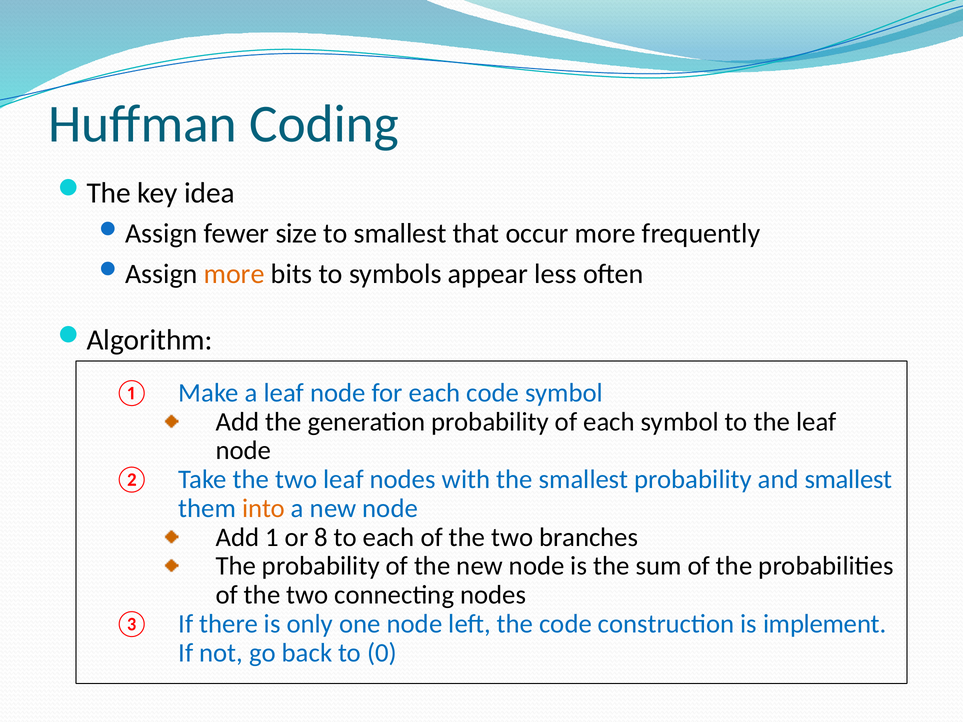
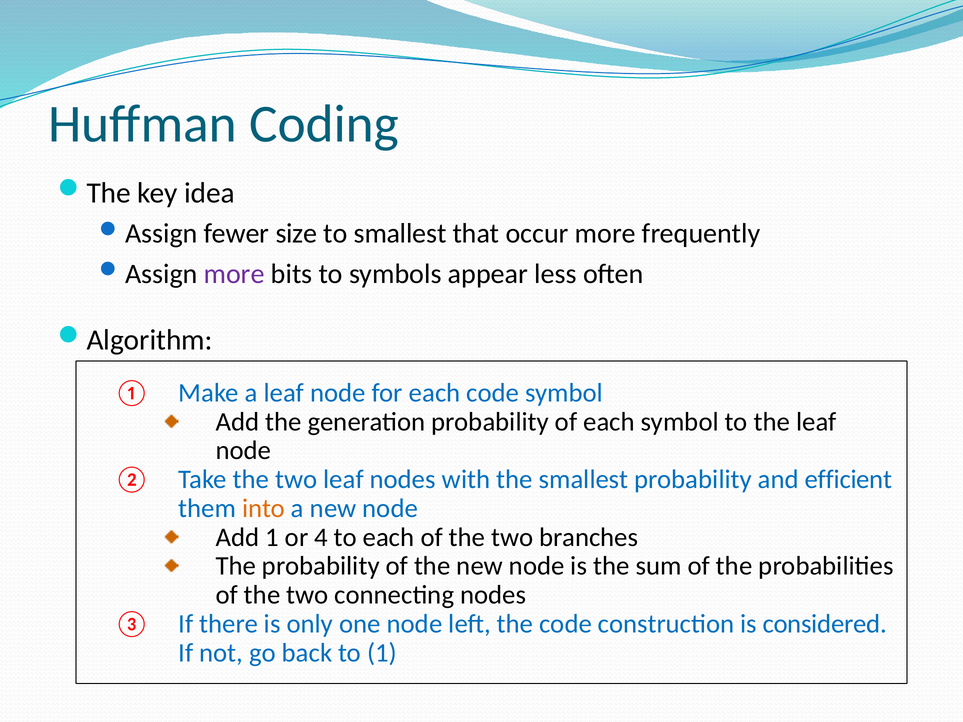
more colour: orange -> purple (234, 274)
and smallest: smallest -> efficient (849, 480)
8: 8 -> 4 (321, 537)
implement: implement -> considered (825, 624)
to 0: 0 -> 1 (382, 653)
